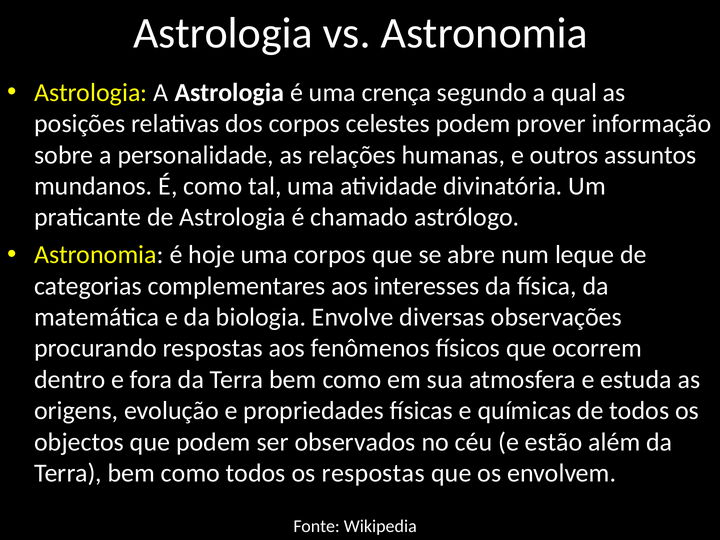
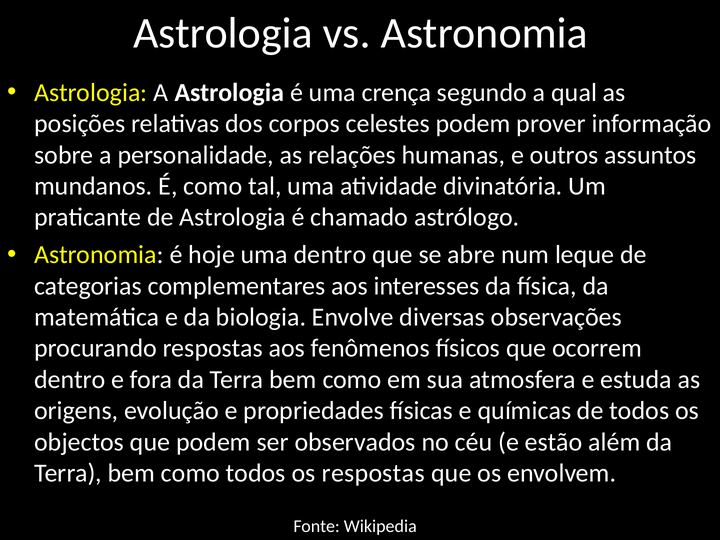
uma corpos: corpos -> dentro (330, 255)
